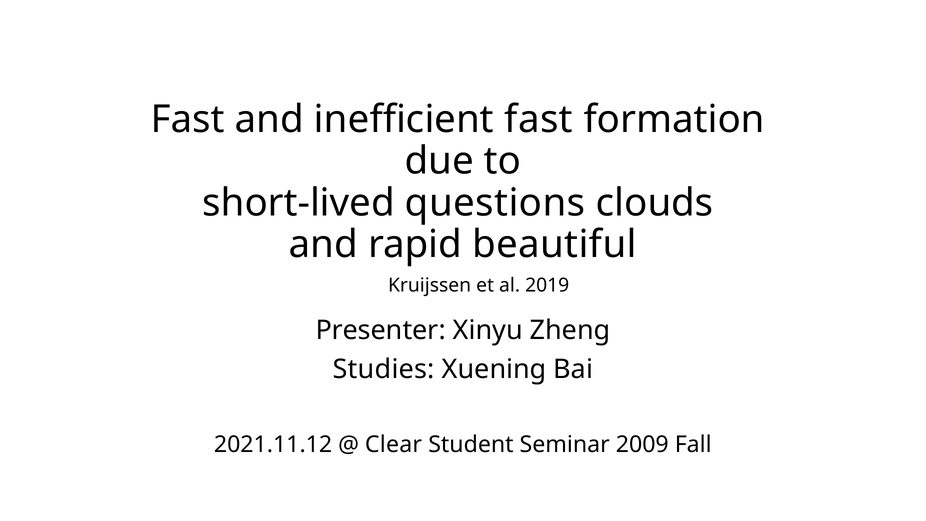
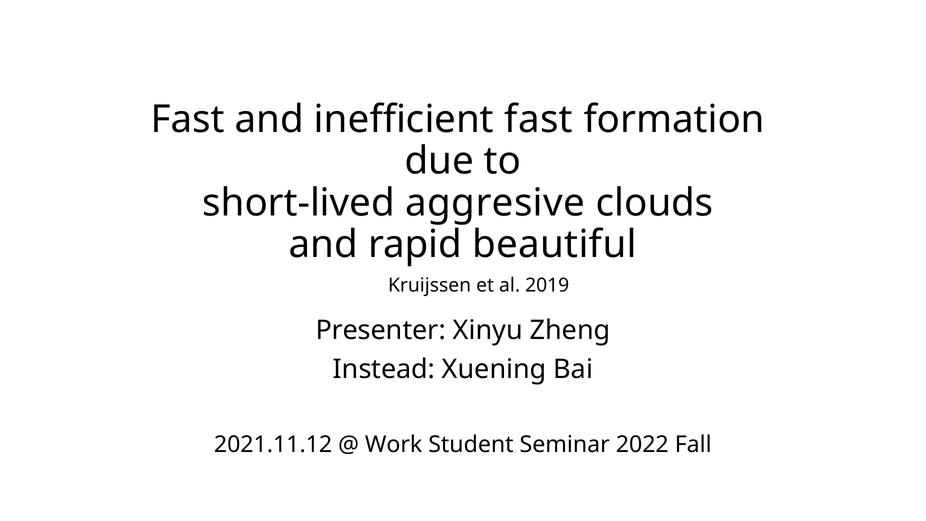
questions: questions -> aggresive (495, 203)
Studies: Studies -> Instead (384, 369)
Clear: Clear -> Work (394, 445)
2009: 2009 -> 2022 (642, 445)
